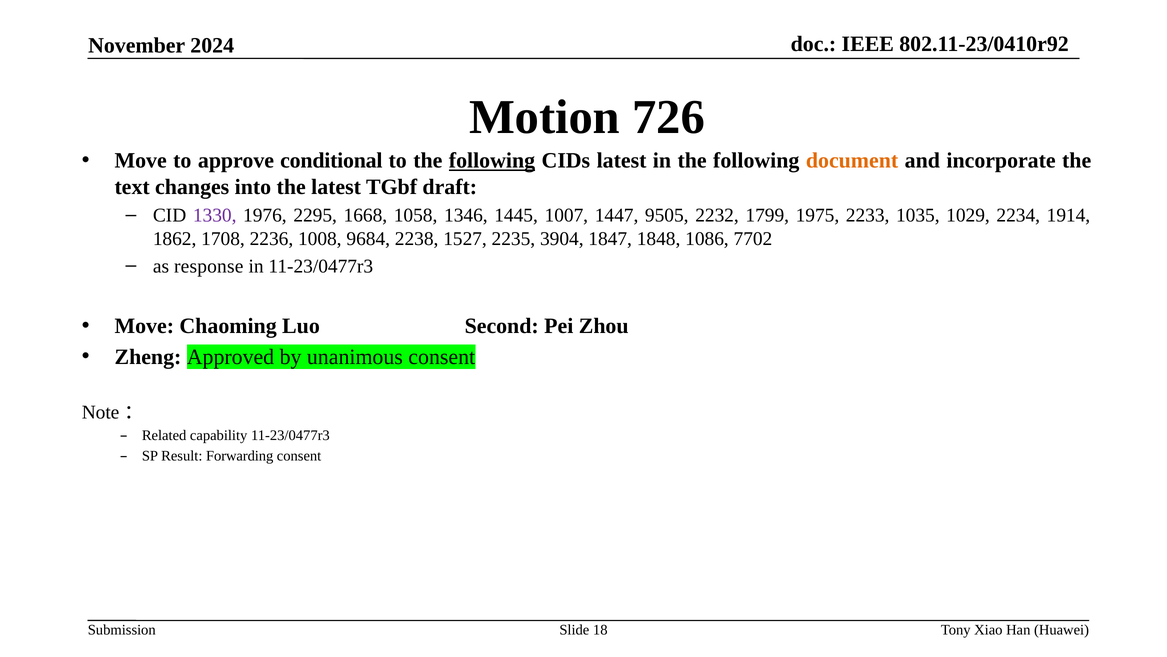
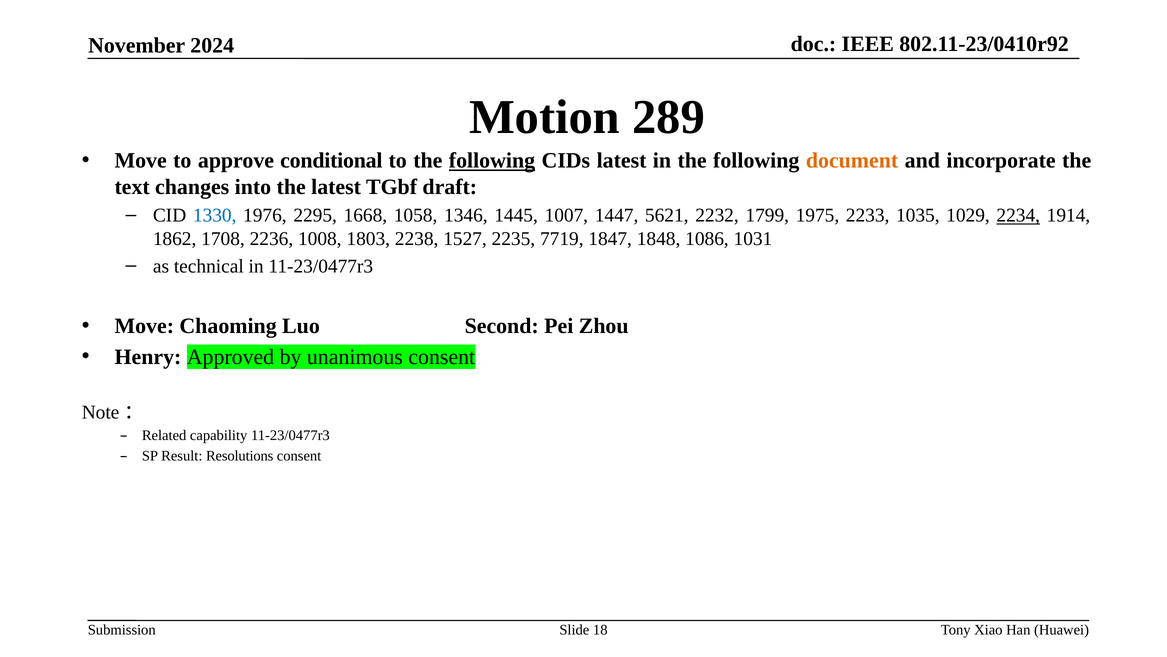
726: 726 -> 289 (669, 117)
1330 colour: purple -> blue (215, 215)
9505: 9505 -> 5621 (667, 215)
2234 underline: none -> present (1018, 215)
9684: 9684 -> 1803 (368, 239)
3904: 3904 -> 7719 (562, 239)
7702: 7702 -> 1031 (753, 239)
response: response -> technical (209, 266)
Zheng: Zheng -> Henry (148, 356)
Forwarding: Forwarding -> Resolutions (240, 456)
